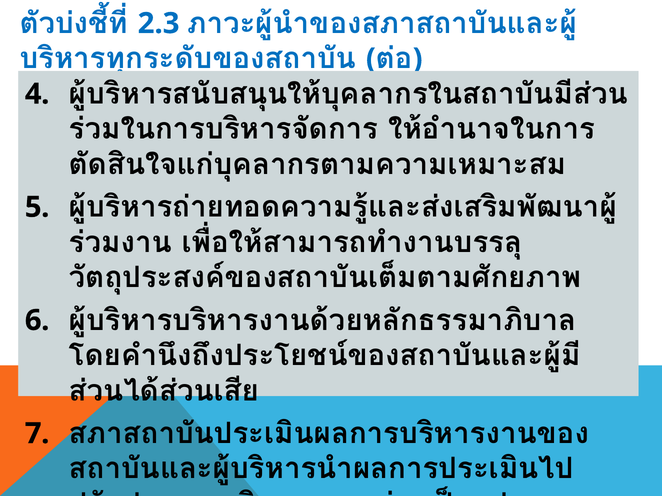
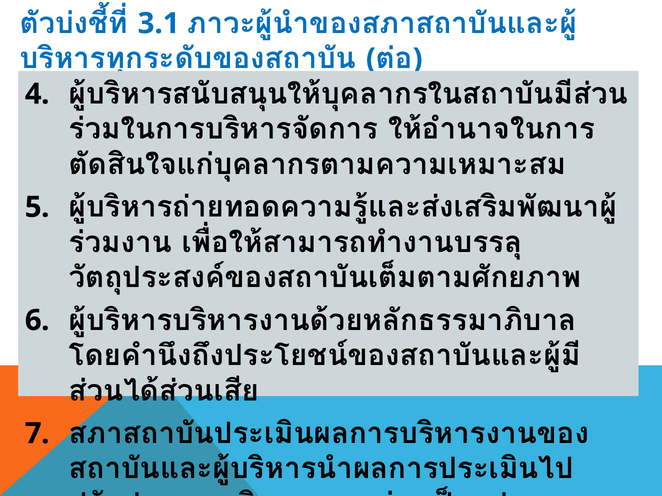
2.3: 2.3 -> 3.1 (159, 23)
